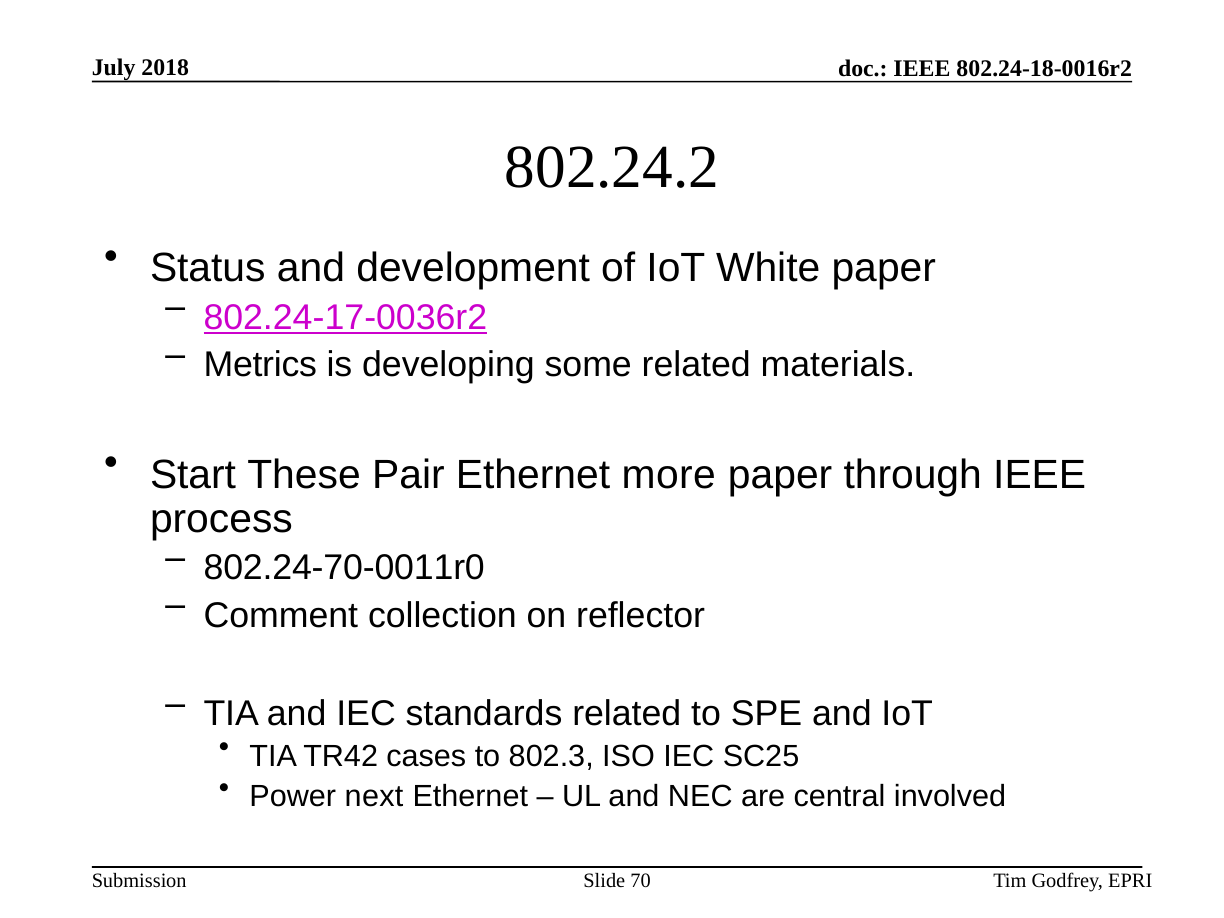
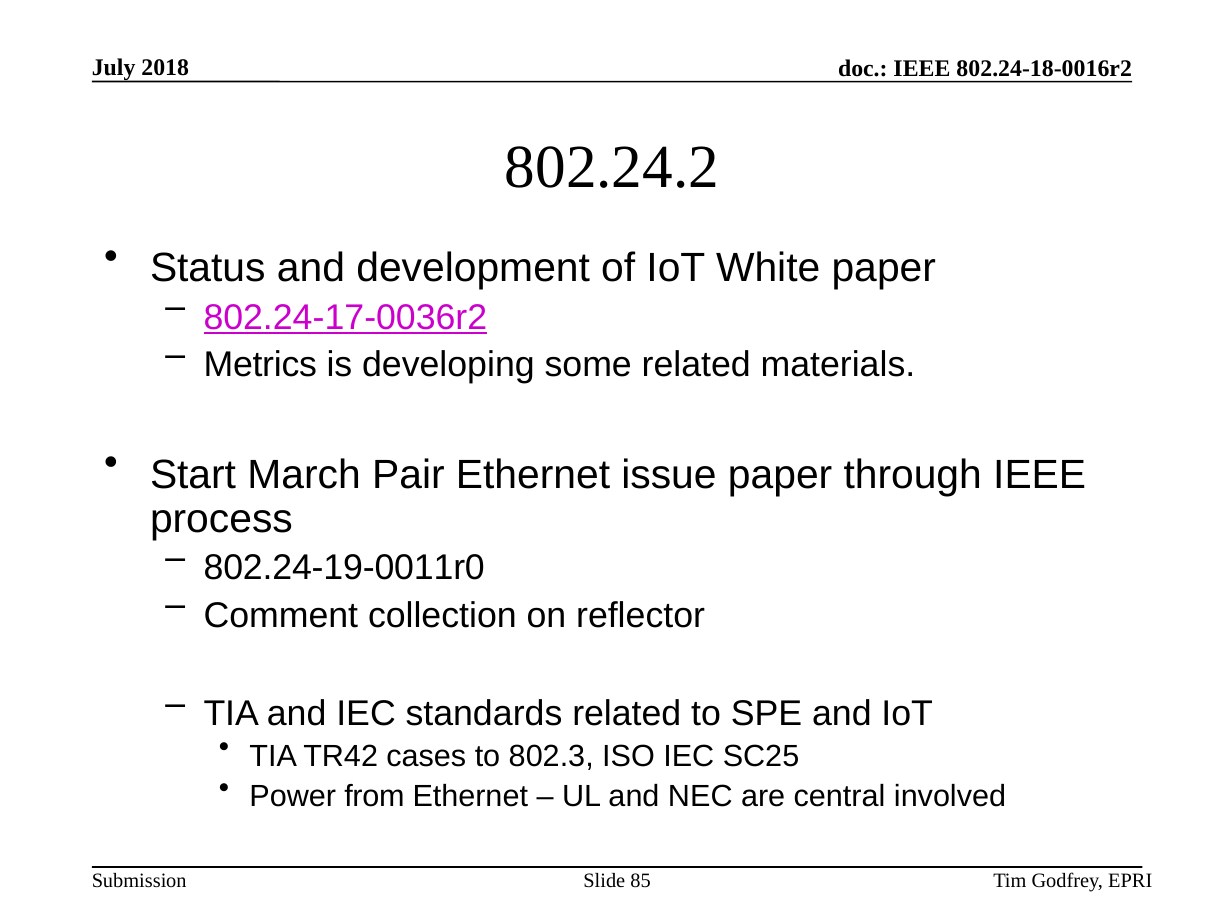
These: These -> March (304, 475)
more: more -> issue (669, 475)
802.24-70-0011r0: 802.24-70-0011r0 -> 802.24-19-0011r0 (344, 568)
next: next -> from (374, 797)
70: 70 -> 85 (641, 880)
